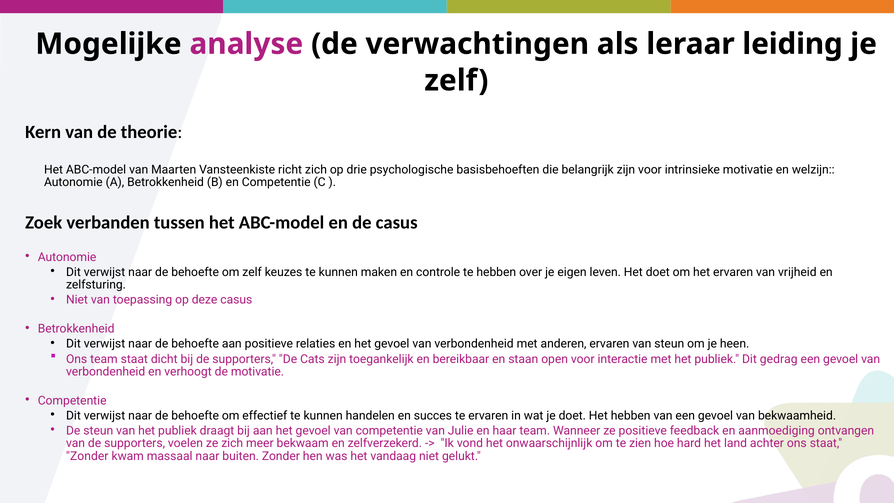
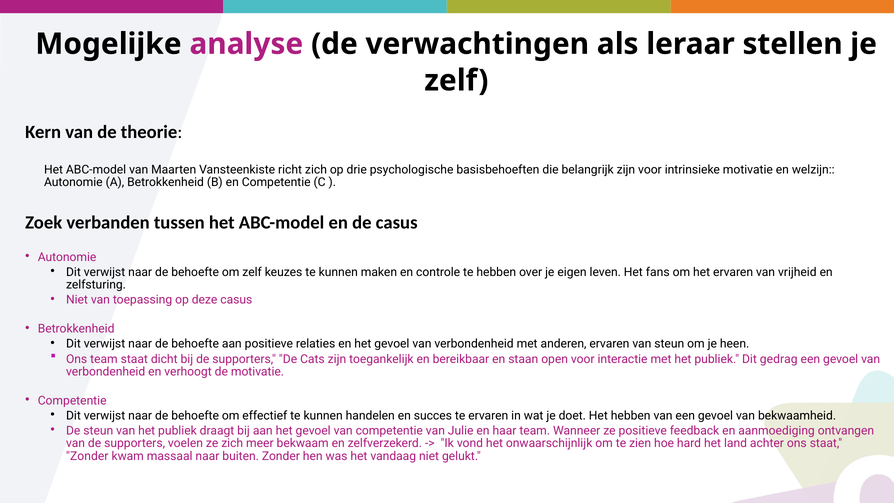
leiding: leiding -> stellen (793, 44)
Het doet: doet -> fans (658, 272)
